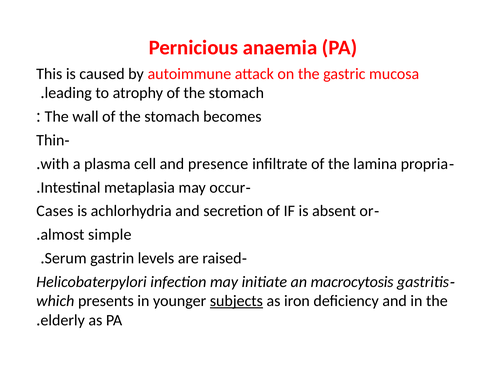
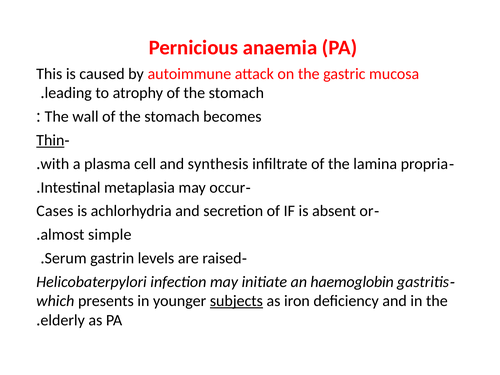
Thin underline: none -> present (50, 140)
presence: presence -> synthesis (218, 164)
macrocytosis: macrocytosis -> haemoglobin (352, 282)
